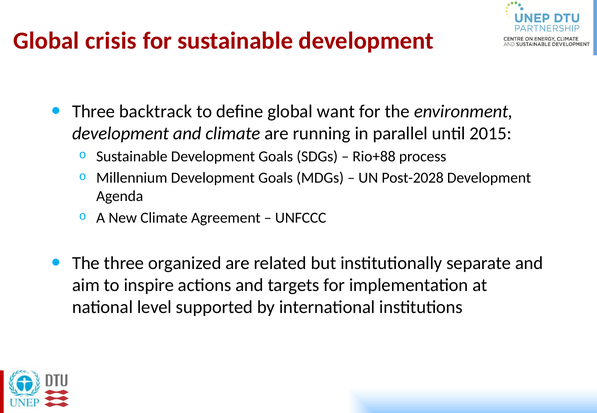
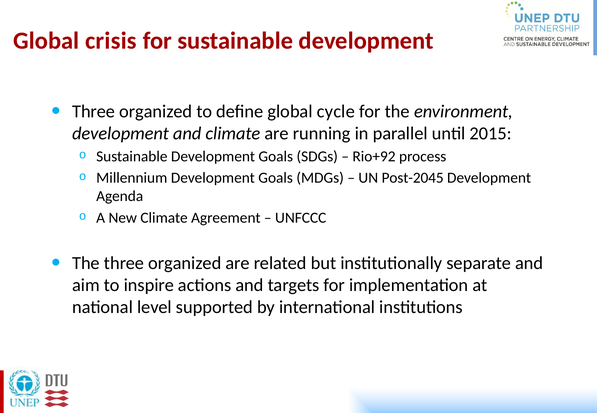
backtrack: backtrack -> organized (156, 112)
want: want -> cycle (336, 112)
Rio+88: Rio+88 -> Rio+92 (374, 157)
Post-2028: Post-2028 -> Post-2045 (413, 178)
